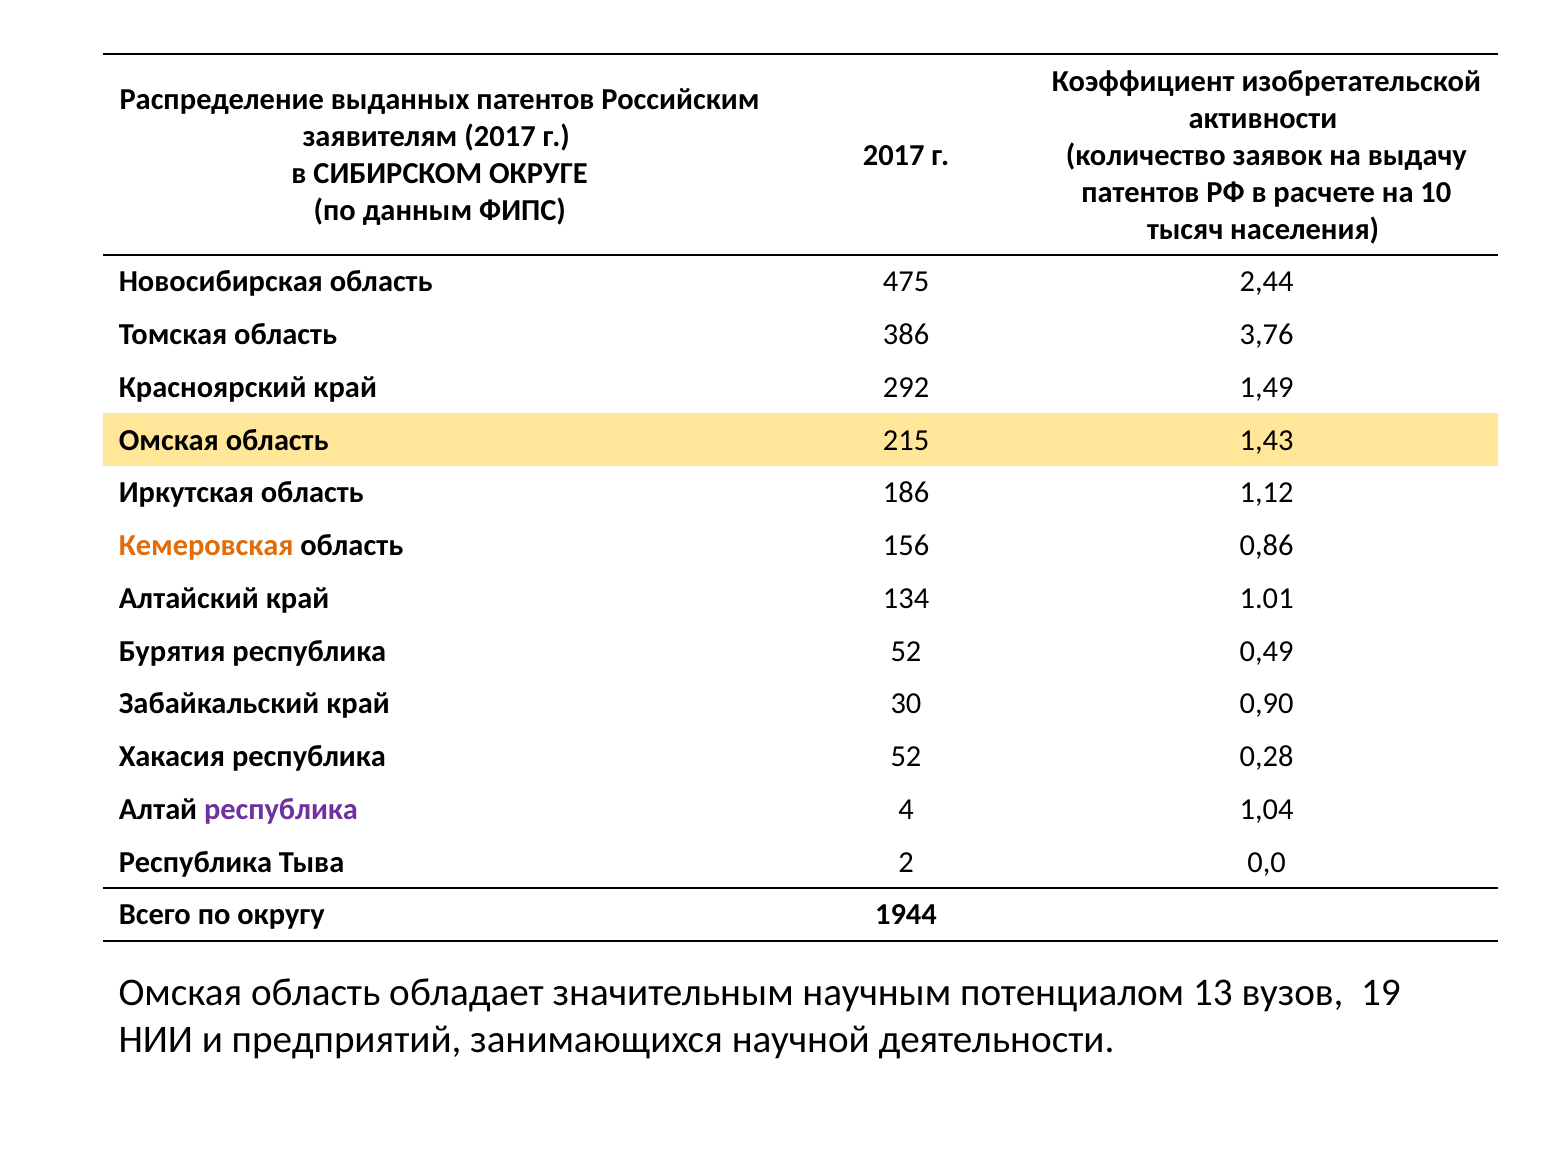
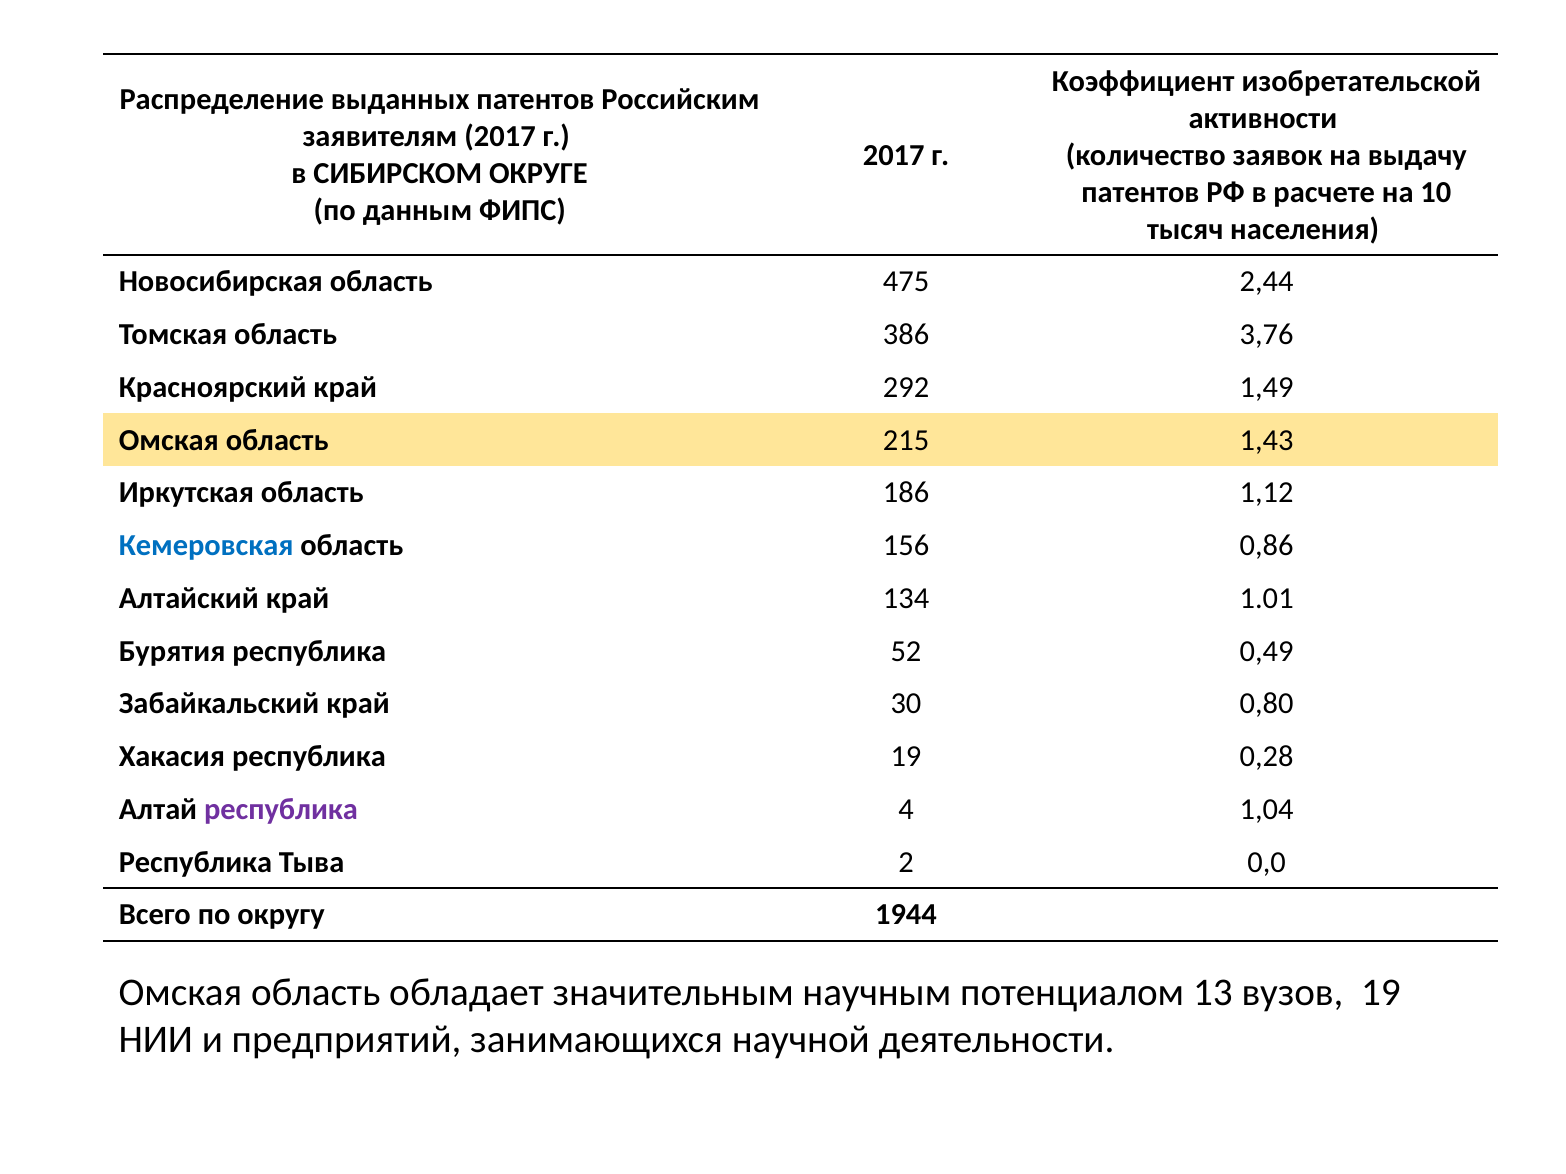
Кемеровская colour: orange -> blue (206, 546)
0,90: 0,90 -> 0,80 (1267, 704)
Хакасия республика 52: 52 -> 19 (906, 757)
